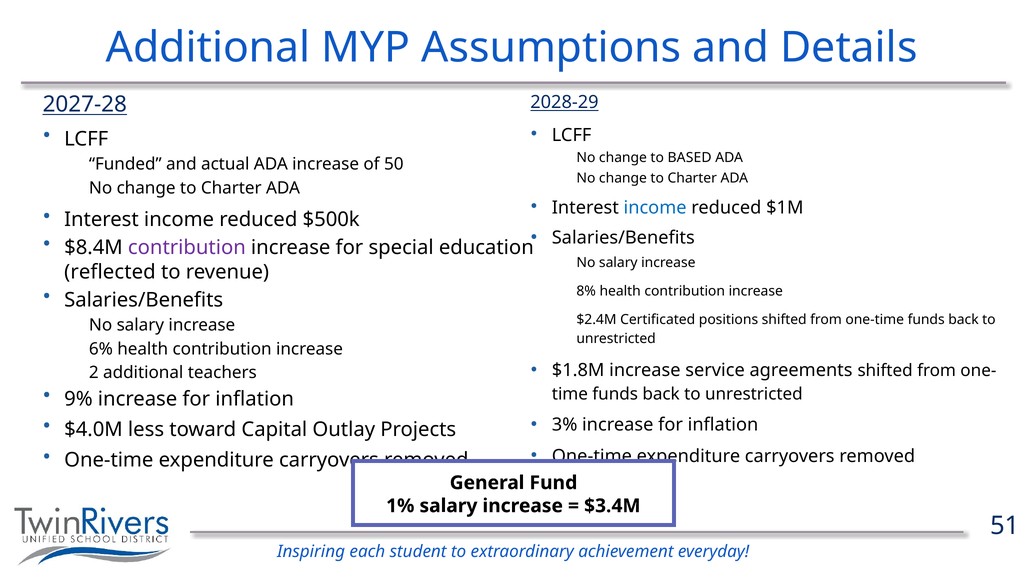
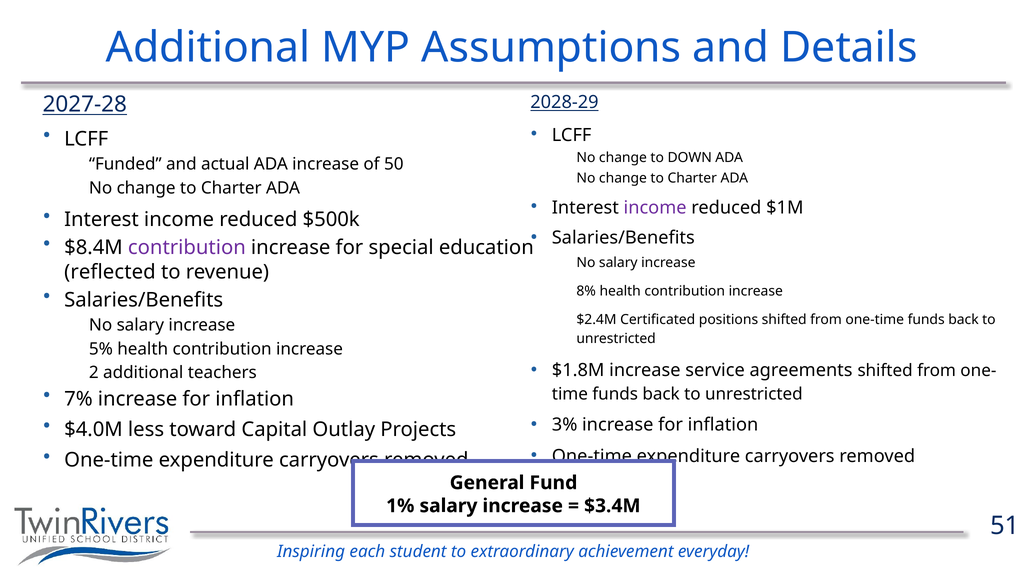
BASED: BASED -> DOWN (690, 158)
income colour: blue -> purple (655, 208)
6%: 6% -> 5% (101, 349)
9%: 9% -> 7% (78, 399)
